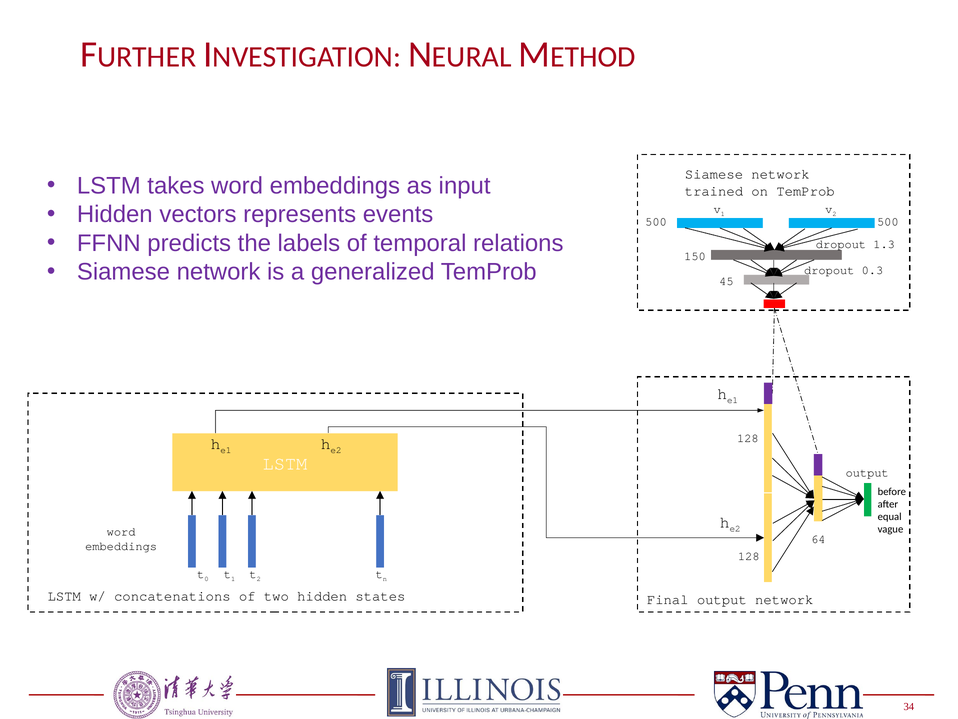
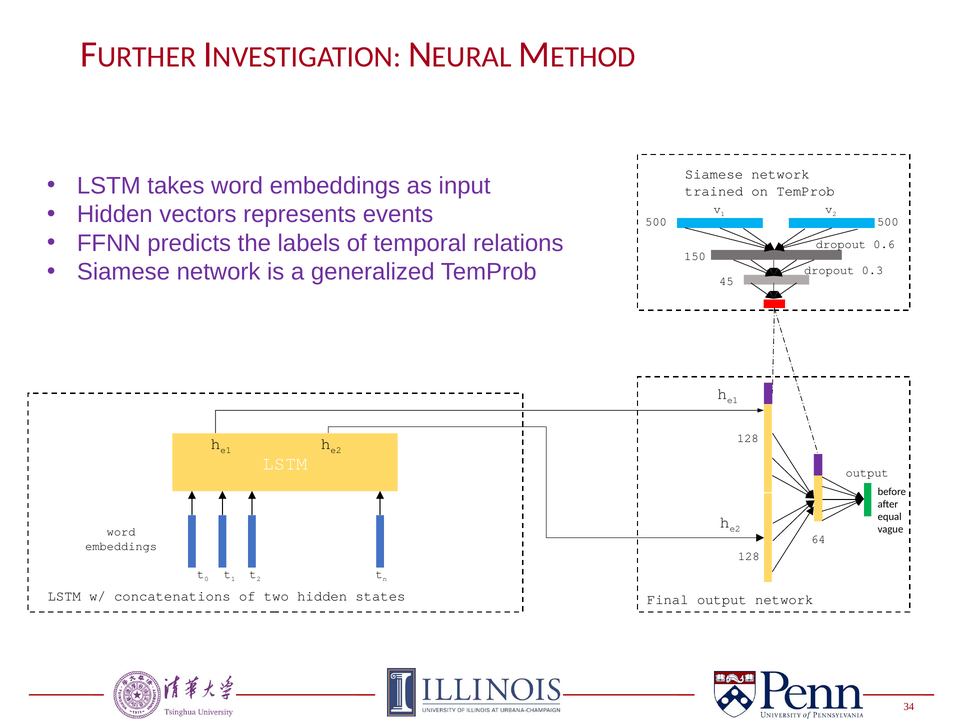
1.3: 1.3 -> 0.6 (884, 244)
